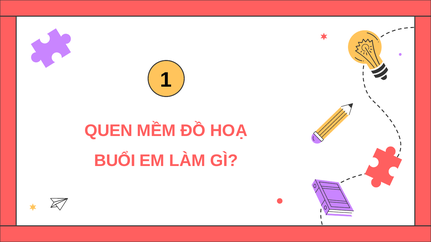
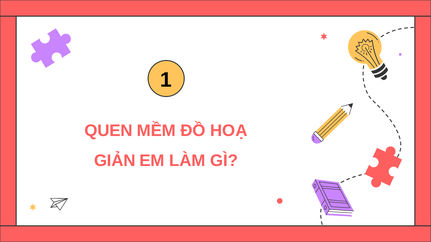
BUỔI: BUỔI -> GIẢN (115, 161)
